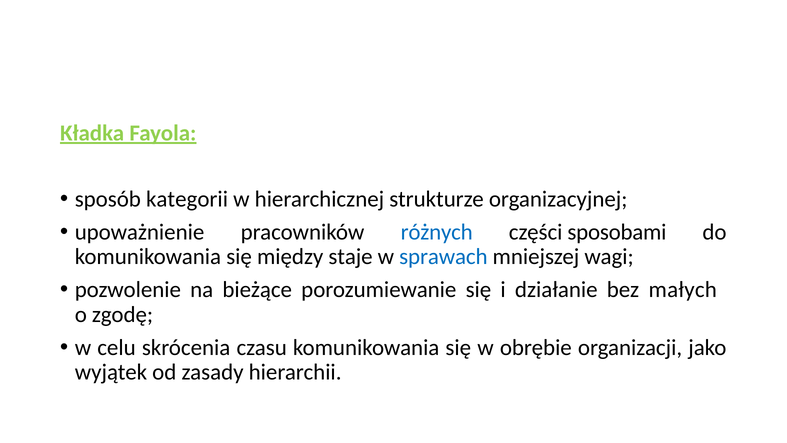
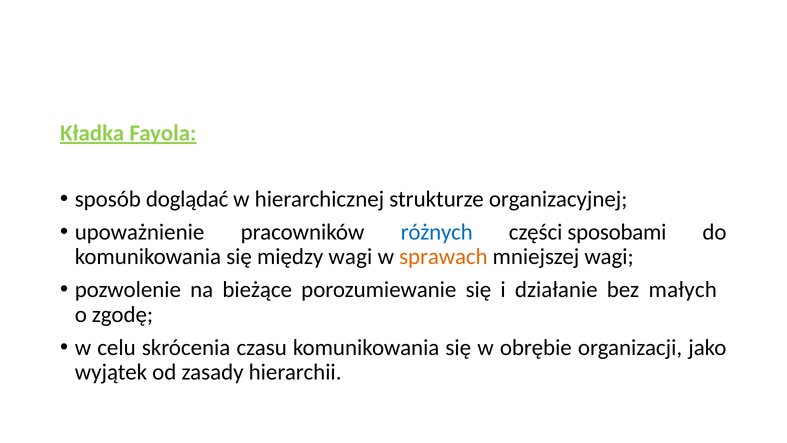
kategorii: kategorii -> doglądać (187, 199)
między staje: staje -> wagi (350, 257)
sprawach colour: blue -> orange (443, 257)
